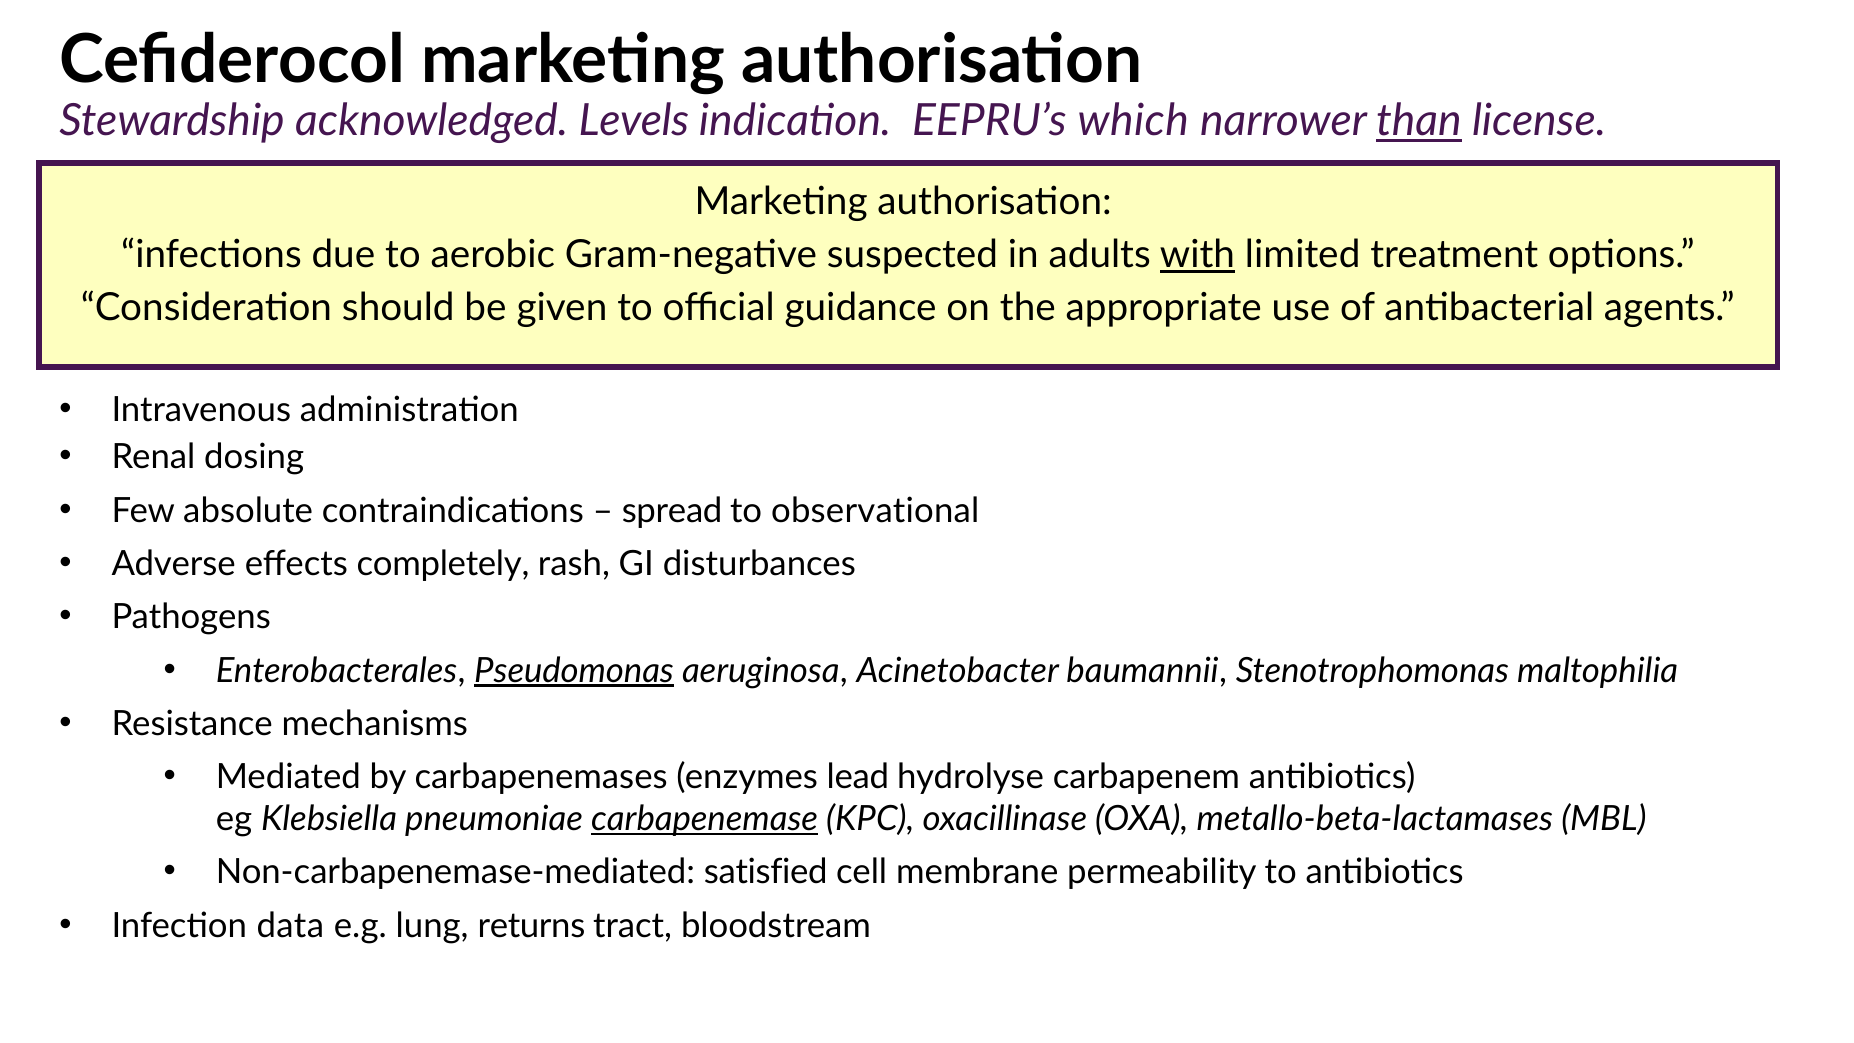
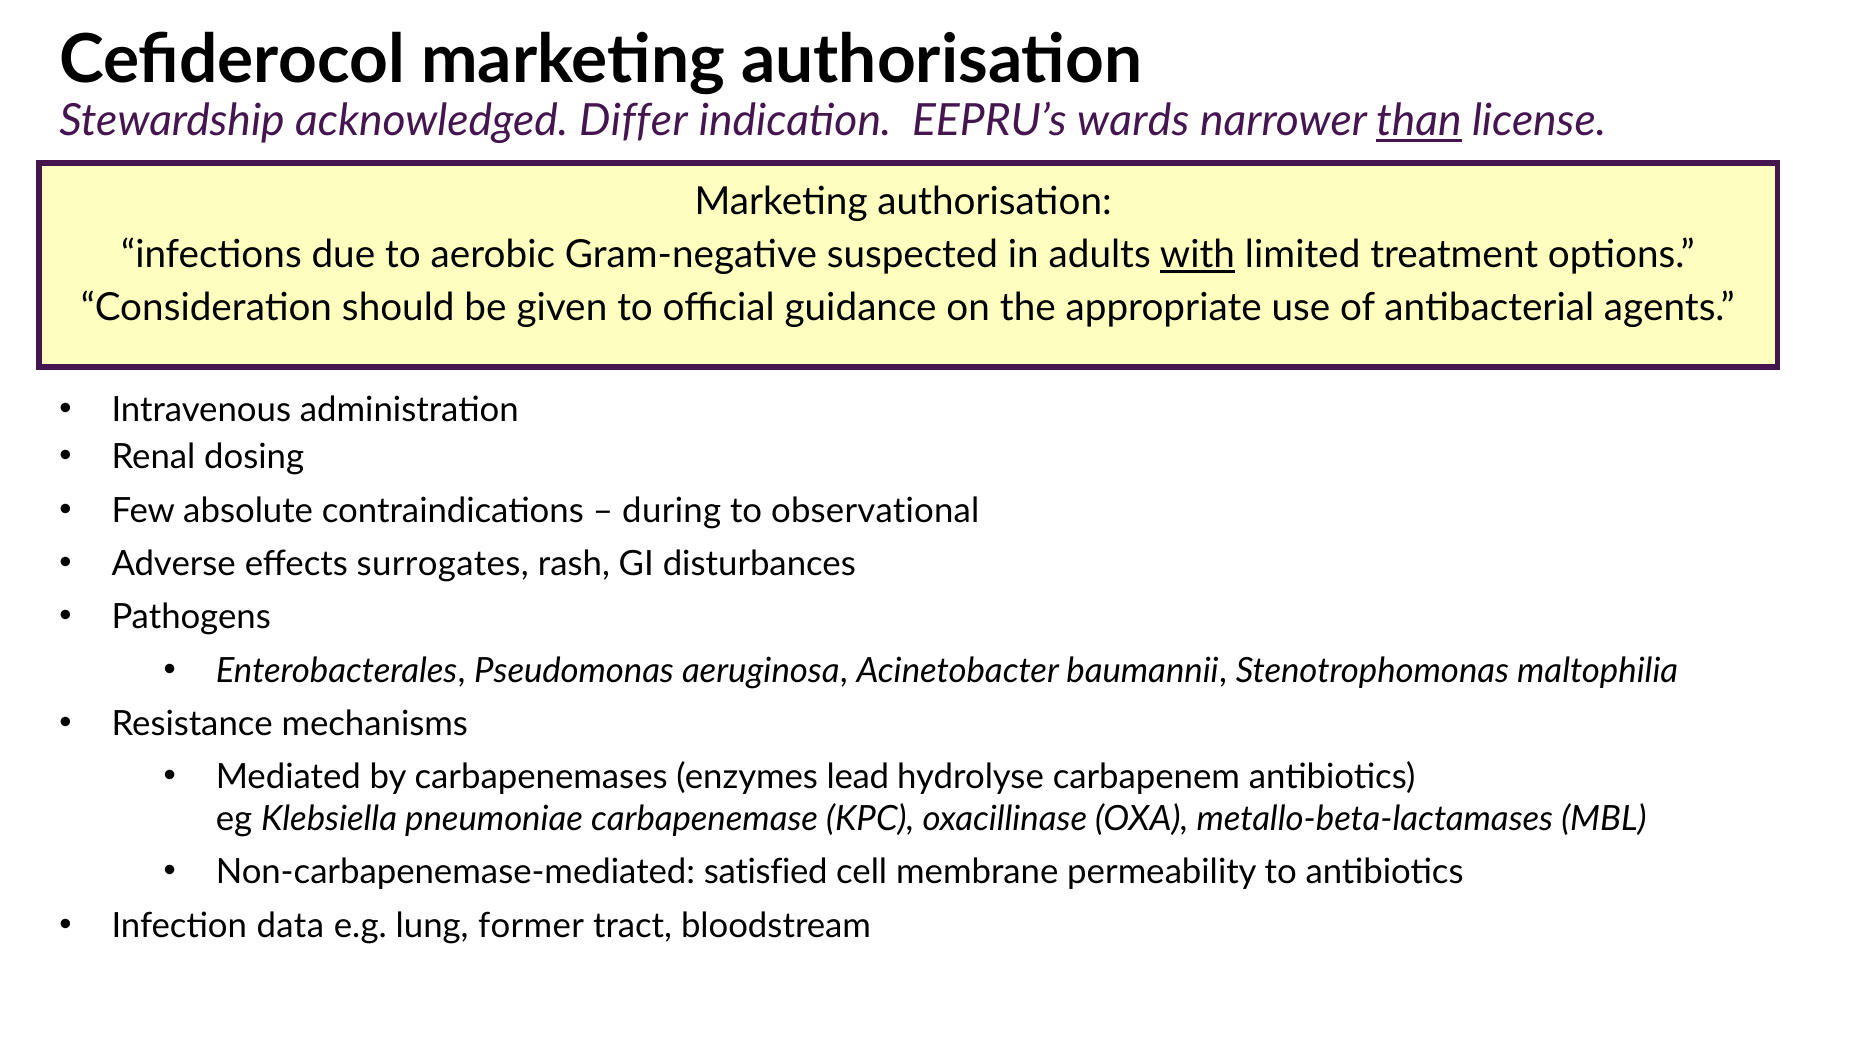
Levels: Levels -> Differ (633, 121)
which: which -> wards (1133, 121)
spread: spread -> during (672, 511)
completely: completely -> surrogates (443, 564)
Pseudomonas underline: present -> none (574, 670)
carbapenemase underline: present -> none (705, 819)
returns: returns -> former (531, 925)
